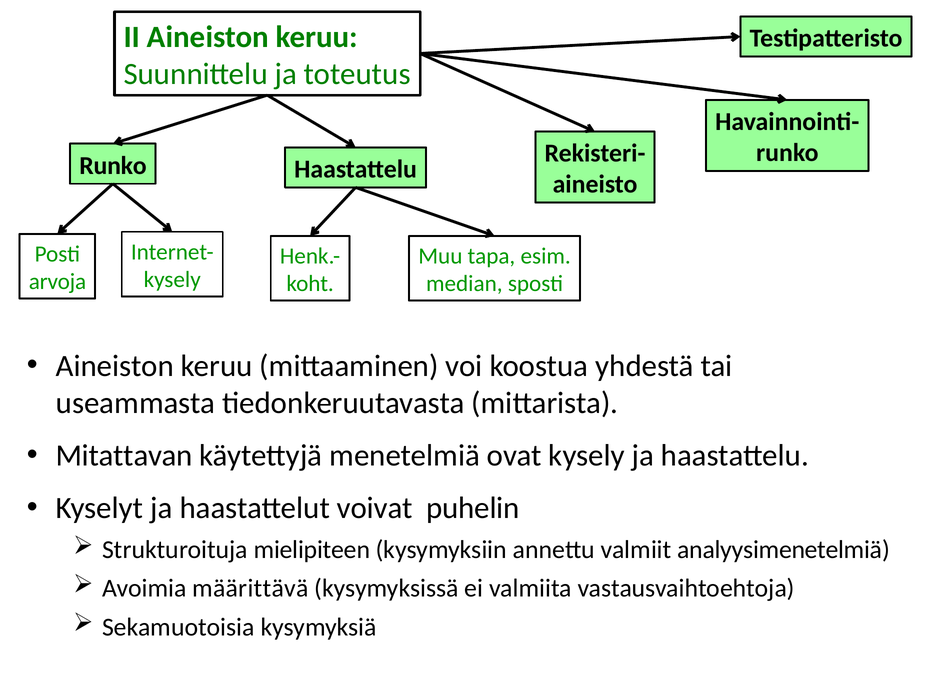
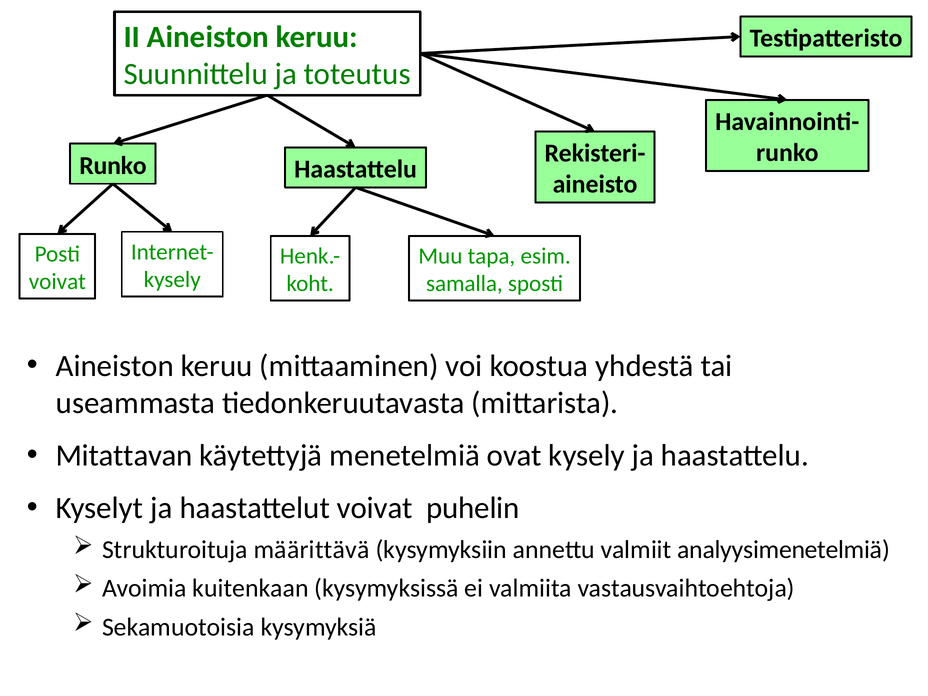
arvoja: arvoja -> voivat (57, 282)
median: median -> samalla (464, 284)
mielipiteen: mielipiteen -> määrittävä (312, 550)
määrittävä: määrittävä -> kuitenkaan (251, 588)
